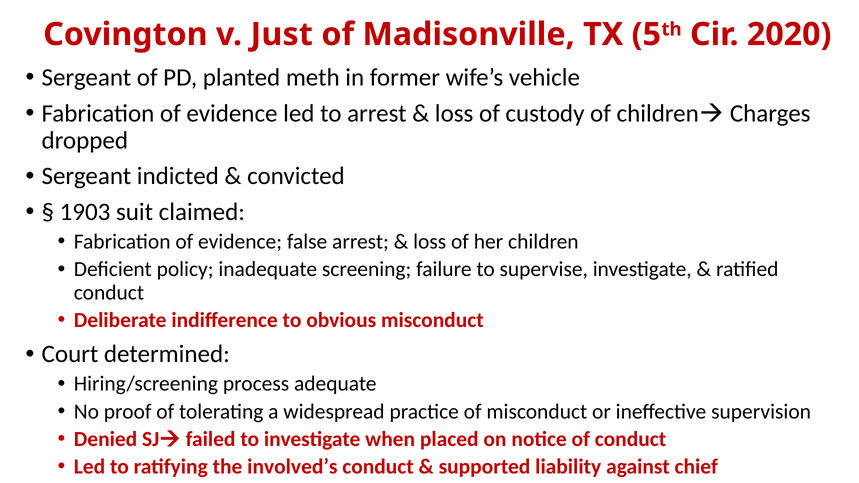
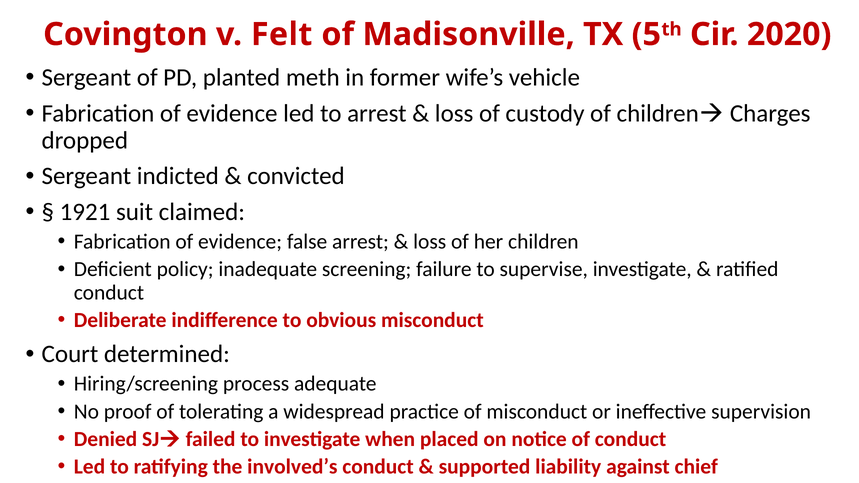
Just: Just -> Felt (282, 34)
1903: 1903 -> 1921 (85, 212)
